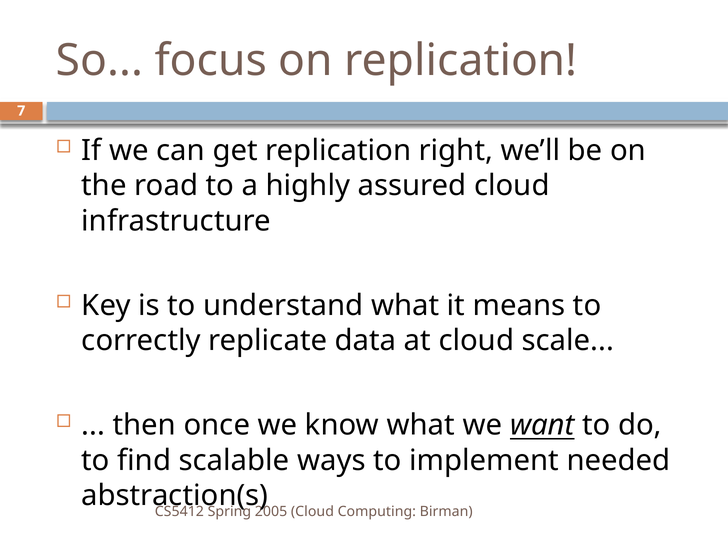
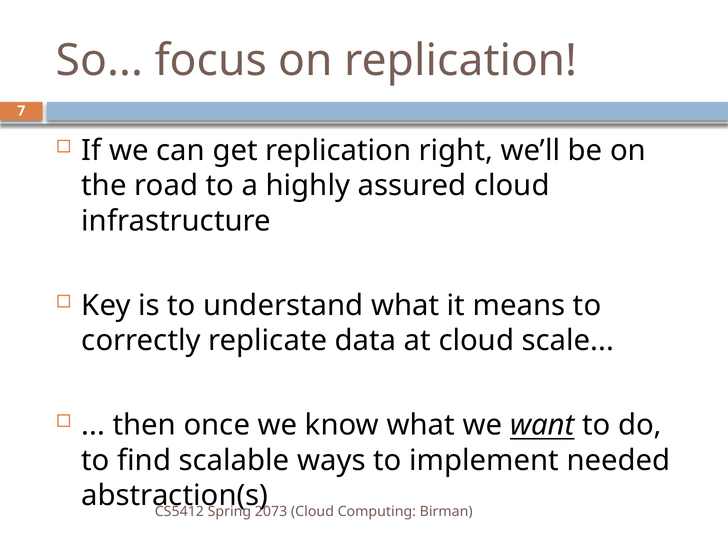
2005: 2005 -> 2073 (271, 512)
